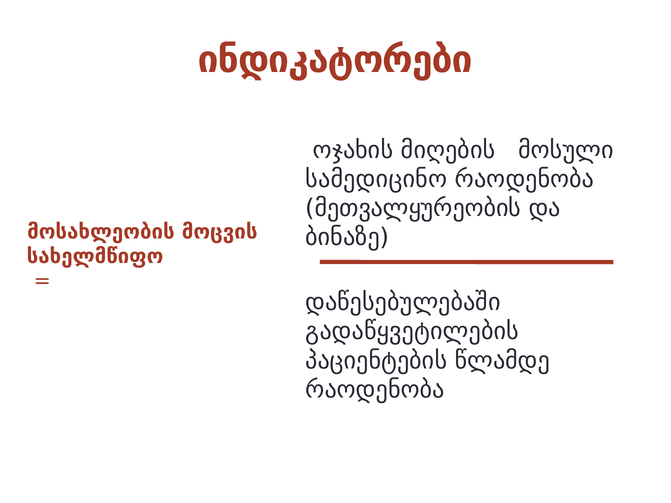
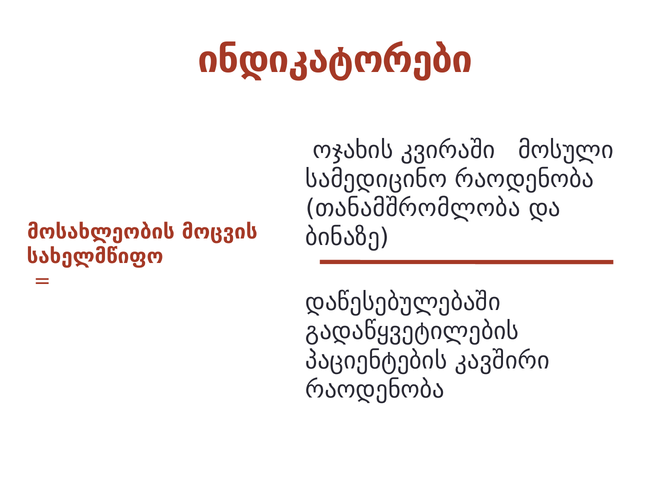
მიღების: მიღების -> კვირაში (448, 150)
მეთვალყურეობის: მეთვალყურეობის -> თანამშრომლობა (413, 208)
წლამდე: წლამდე -> კავშირი (502, 361)
